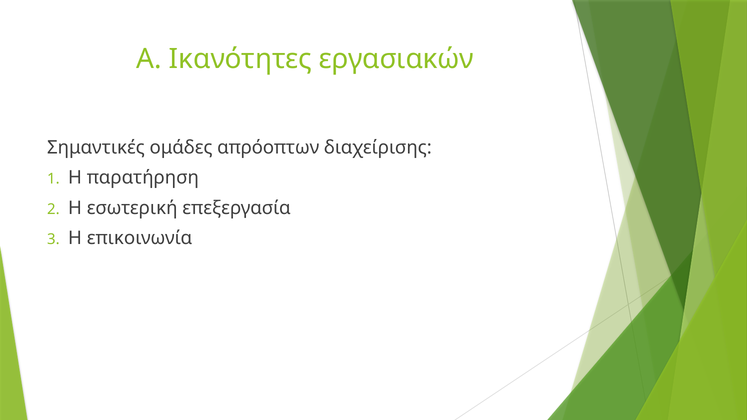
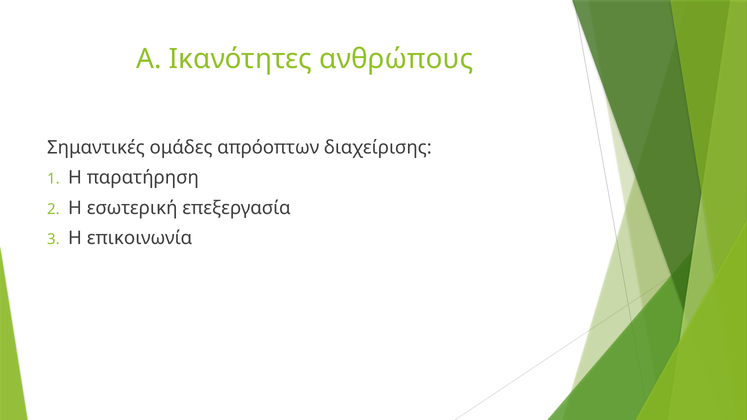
εργασιακών: εργασιακών -> ανθρώπους (396, 59)
